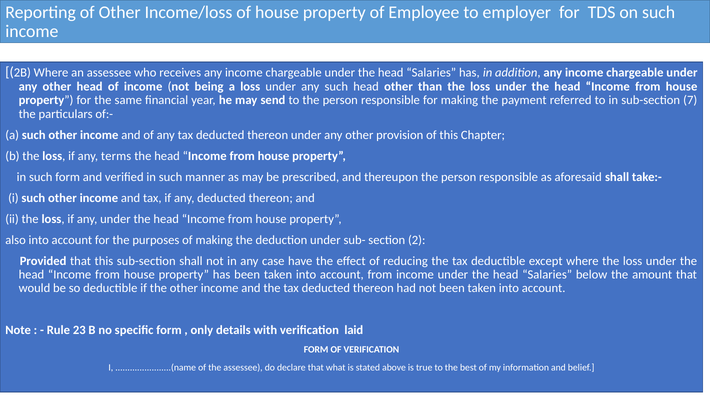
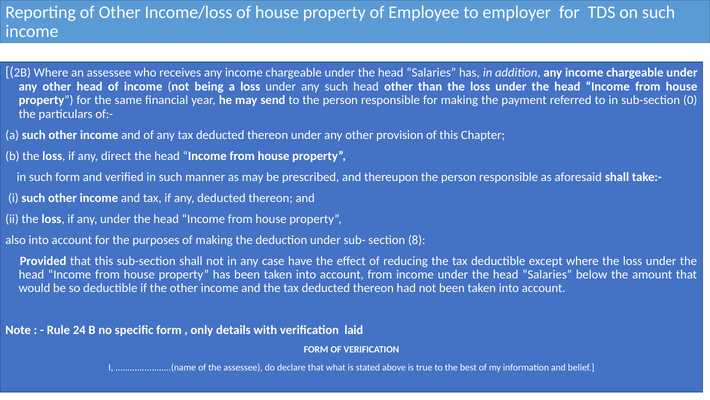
7: 7 -> 0 (690, 100)
terms: terms -> direct (116, 156)
2: 2 -> 8 (417, 240)
23: 23 -> 24 (79, 330)
